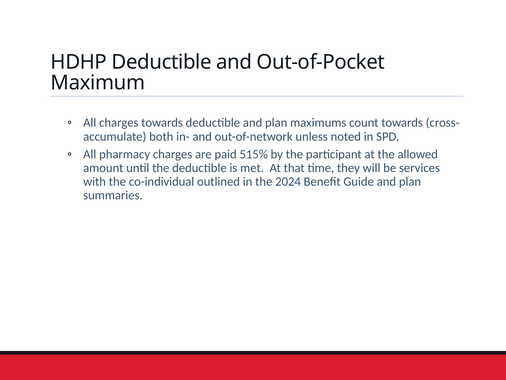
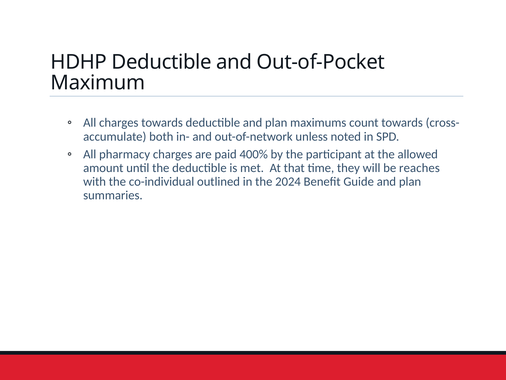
515%: 515% -> 400% (254, 154)
services: services -> reaches (419, 168)
